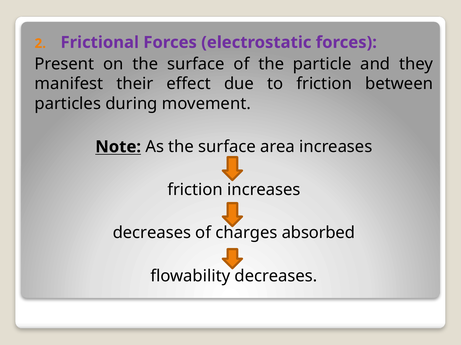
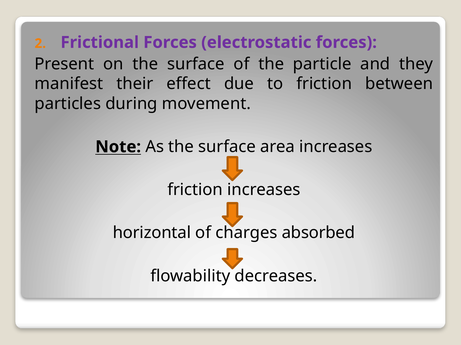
decreases: decreases -> horizontal (152, 233)
